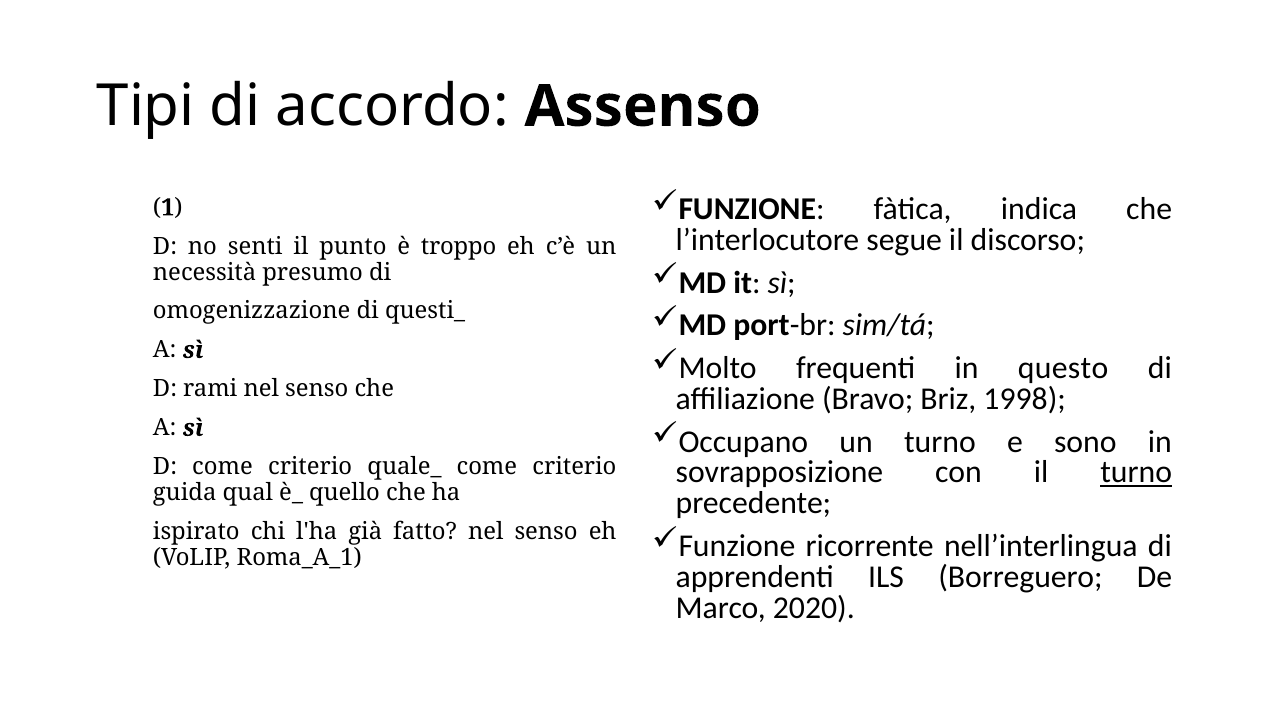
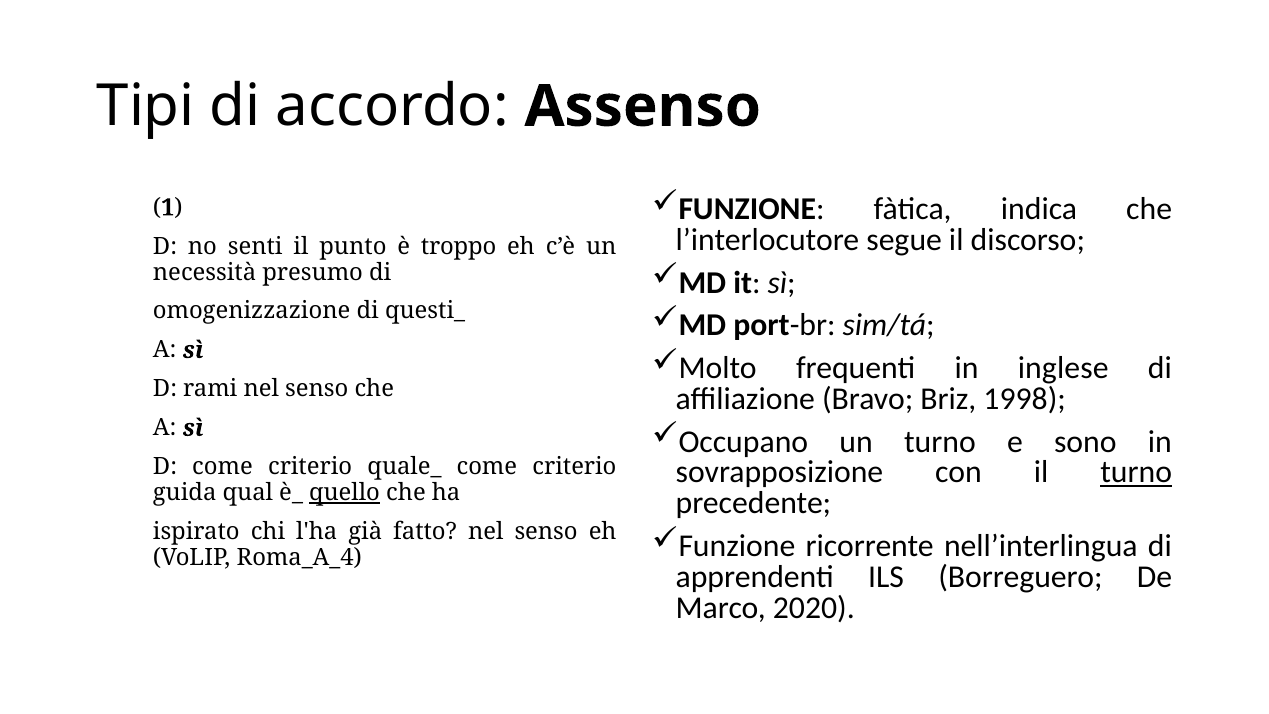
questo: questo -> inglese (1063, 368)
quello underline: none -> present (344, 492)
Roma_A_1: Roma_A_1 -> Roma_A_4 (299, 557)
